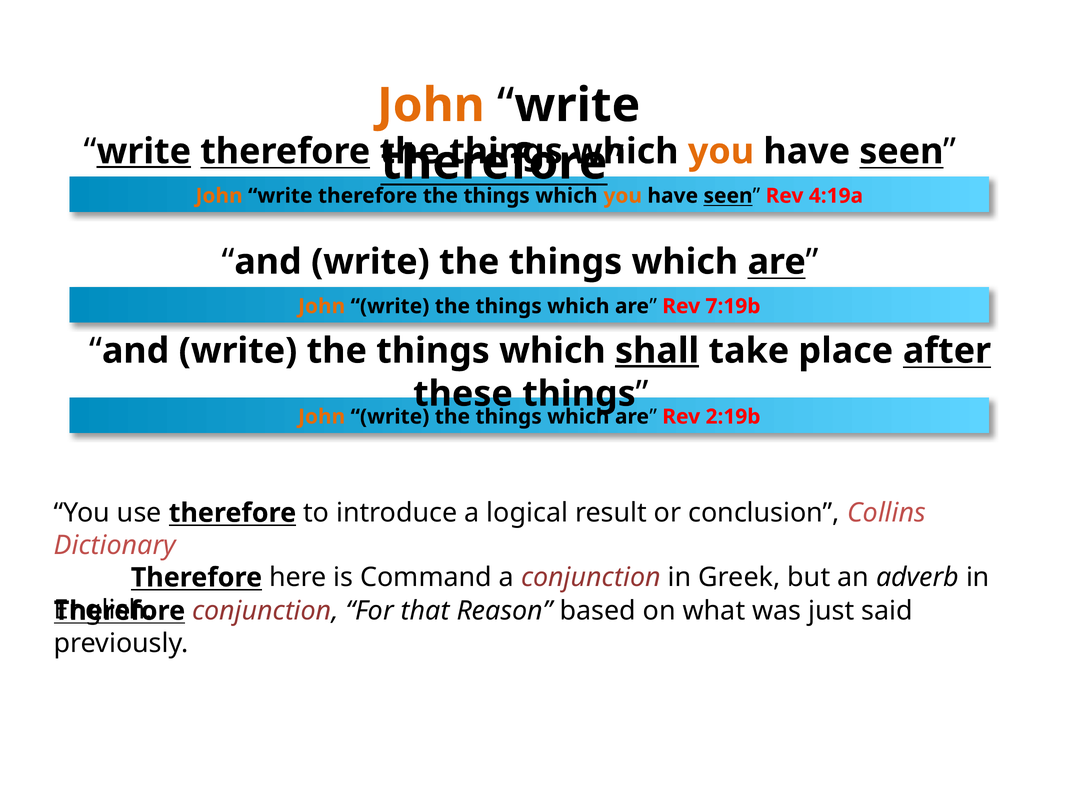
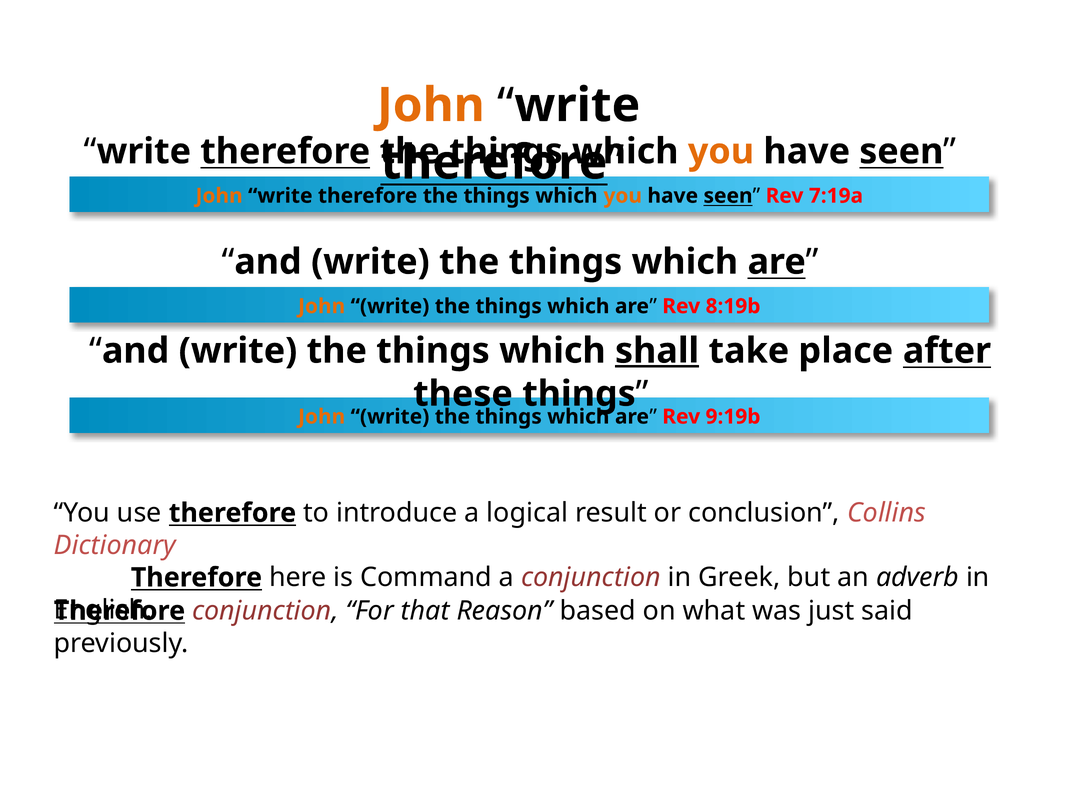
write underline: present -> none (144, 151)
4:19a: 4:19a -> 7:19a (836, 196)
7:19b: 7:19b -> 8:19b (733, 306)
2:19b: 2:19b -> 9:19b (733, 417)
